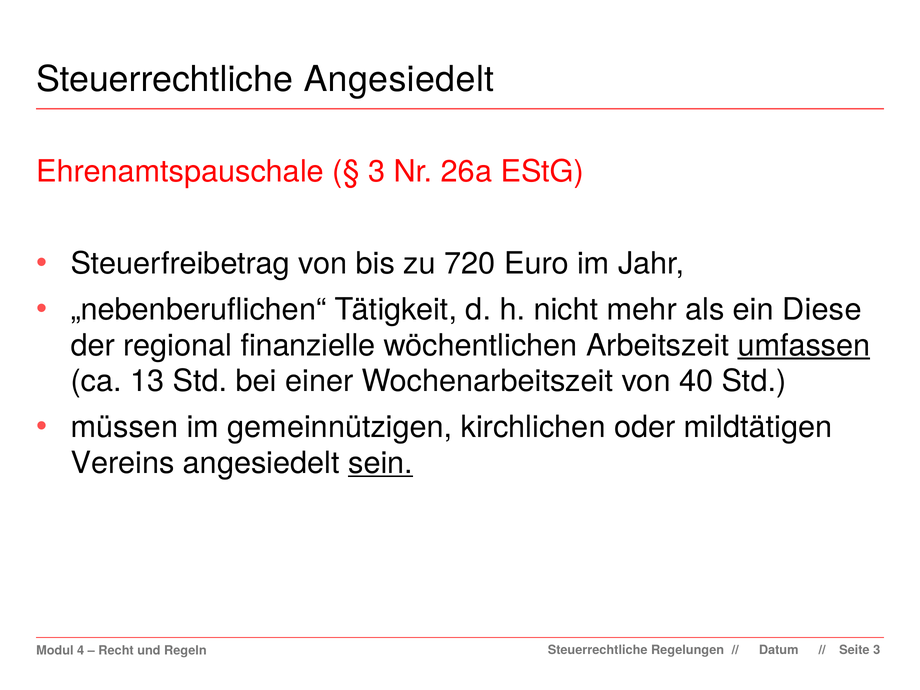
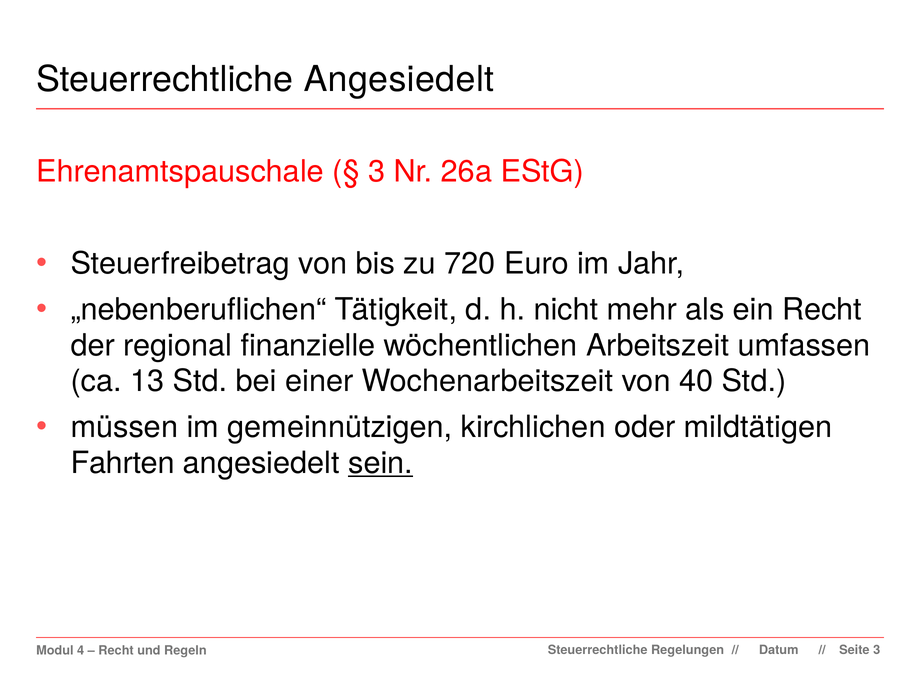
ein Diese: Diese -> Recht (822, 310)
umfassen underline: present -> none (804, 345)
Vereins: Vereins -> Fahrten (123, 463)
